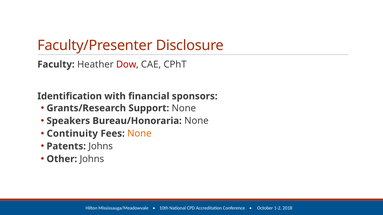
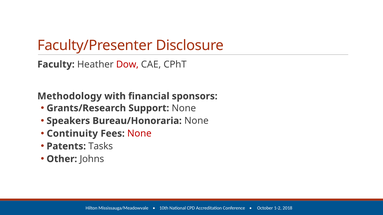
Identification: Identification -> Methodology (70, 96)
None colour: orange -> red (139, 134)
Patents Johns: Johns -> Tasks (101, 147)
